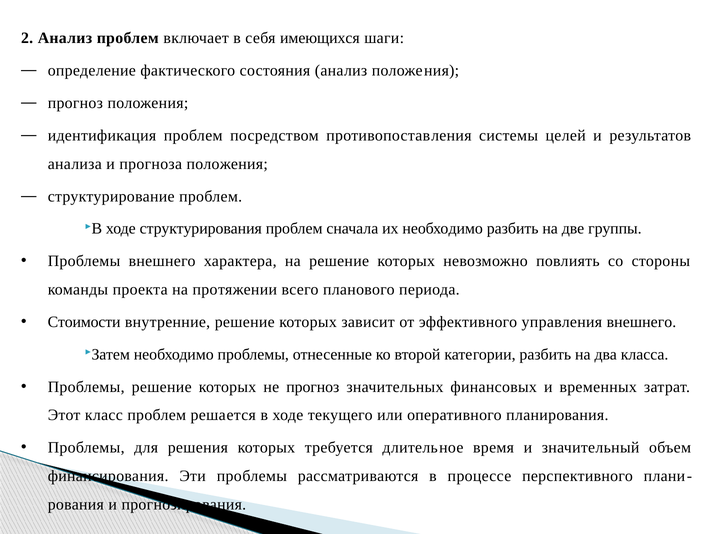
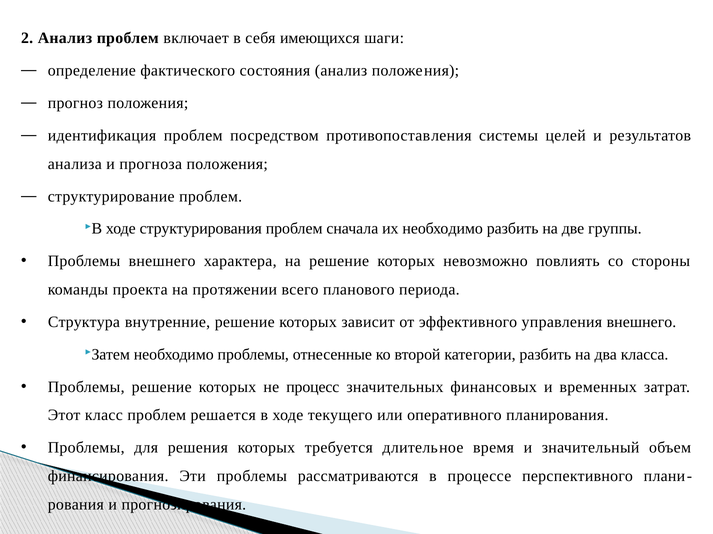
Стоимости: Стоимости -> Структура (84, 322)
не прогноз: прогноз -> процесс (313, 387)
